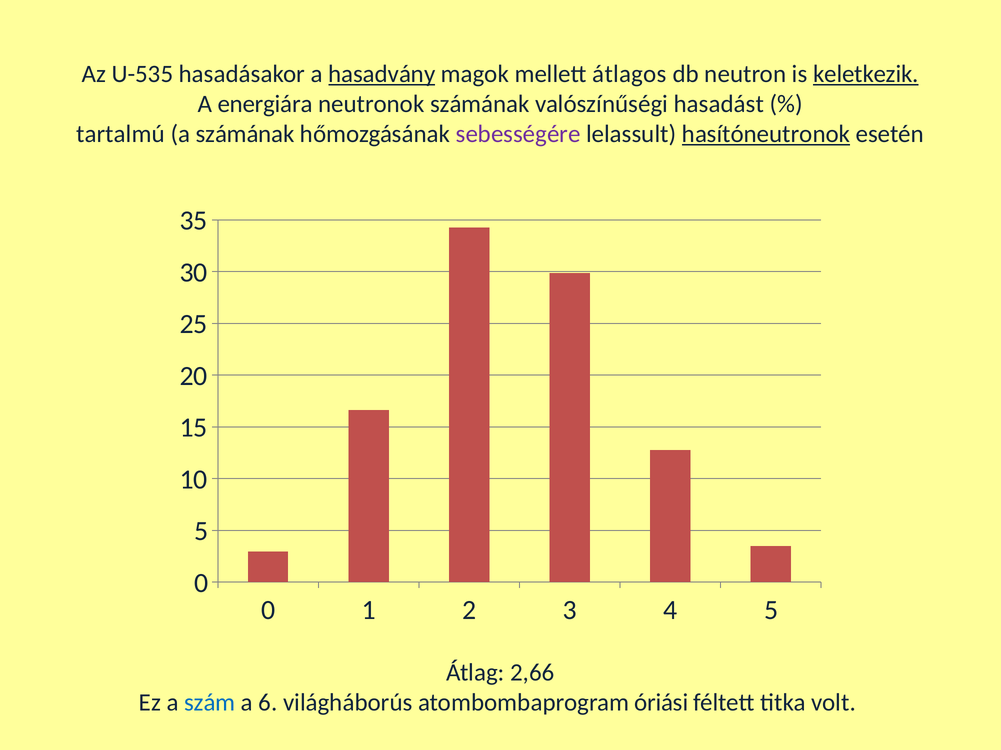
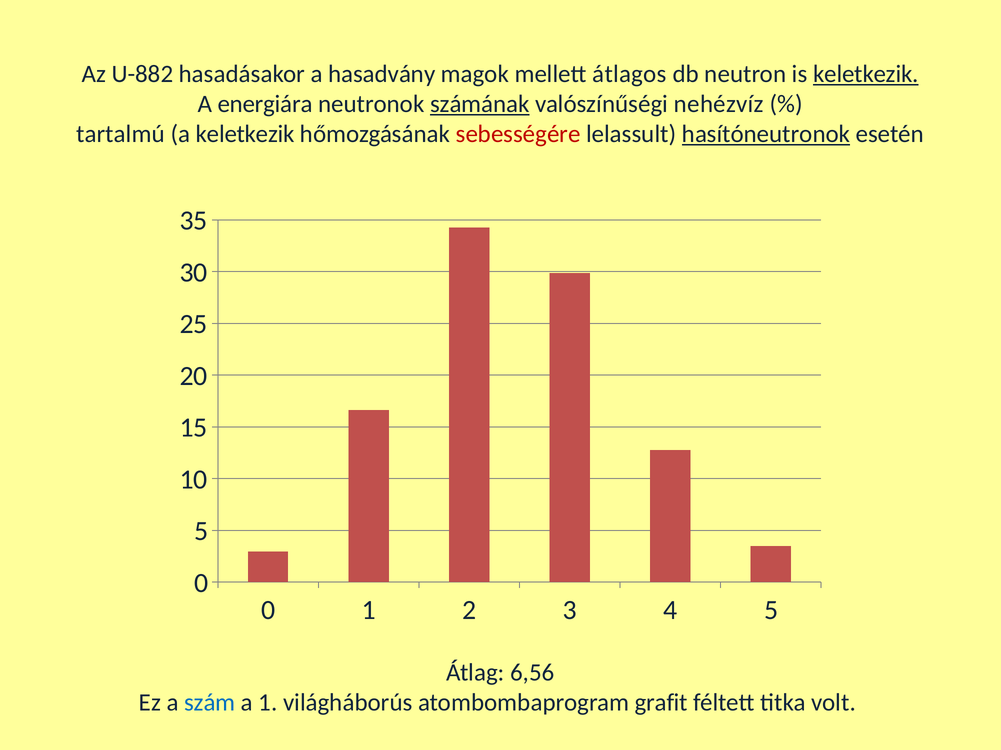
U-535: U-535 -> U-882 (142, 74)
hasadvány underline: present -> none (382, 74)
számának underline: none -> present (480, 104)
hasadást: hasadást -> nehézvíz (719, 104)
a számának: számának -> keletkezik (245, 134)
sebességére colour: purple -> red (518, 134)
2,66: 2,66 -> 6,56 (532, 673)
a 6: 6 -> 1 (268, 703)
óriási: óriási -> grafit (661, 703)
